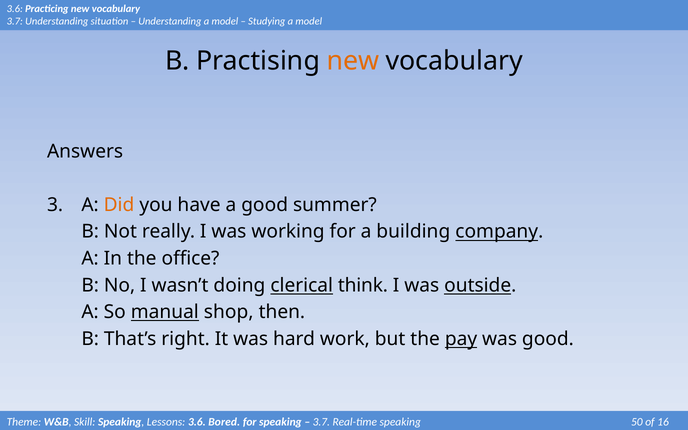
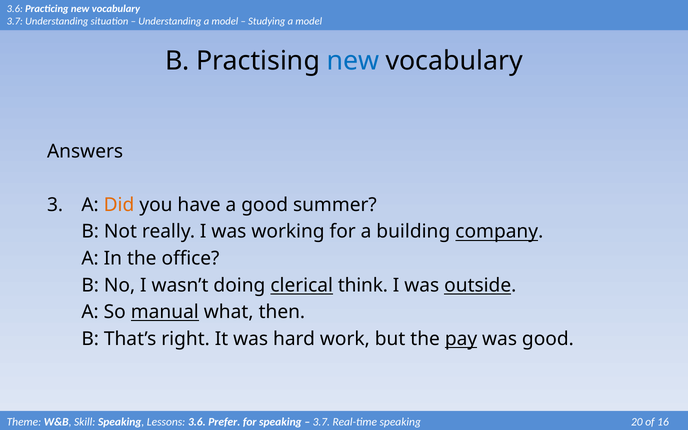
new colour: orange -> blue (353, 61)
shop: shop -> what (229, 312)
Bored: Bored -> Prefer (224, 422)
50: 50 -> 20 (637, 422)
